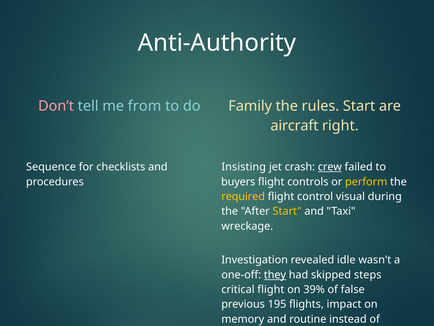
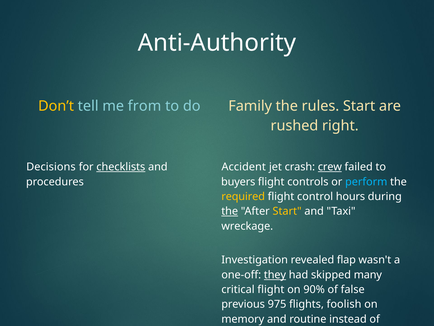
Don’t colour: pink -> yellow (56, 106)
aircraft: aircraft -> rushed (294, 126)
Sequence: Sequence -> Decisions (51, 167)
checklists underline: none -> present (121, 167)
Insisting: Insisting -> Accident (244, 167)
perform colour: yellow -> light blue (366, 181)
visual: visual -> hours (350, 196)
the underline: none -> present (230, 211)
idle: idle -> flap (346, 260)
steps: steps -> many (368, 274)
39%: 39% -> 90% (314, 289)
195: 195 -> 975 (277, 304)
impact: impact -> foolish (344, 304)
